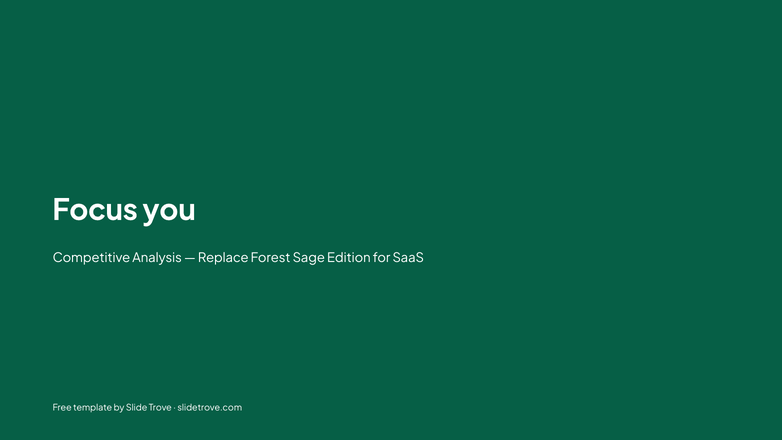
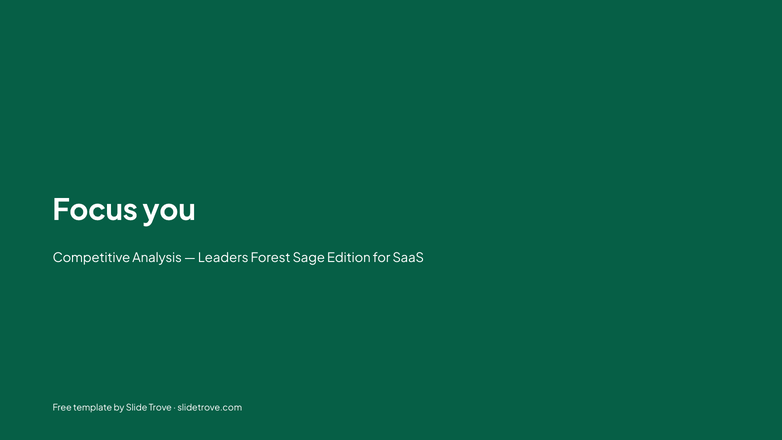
Replace: Replace -> Leaders (223, 258)
